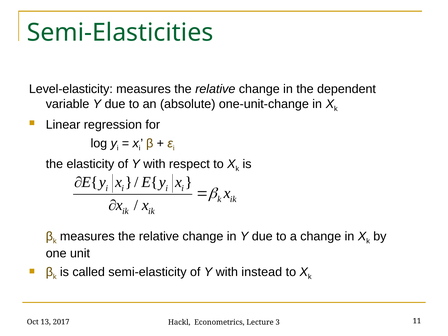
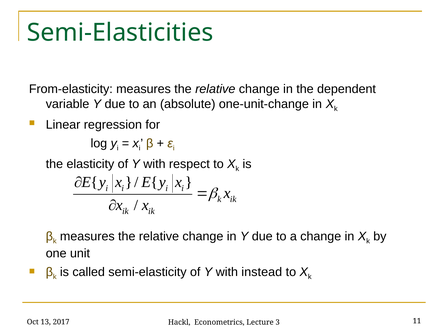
Level-elasticity: Level-elasticity -> From-elasticity (71, 89)
